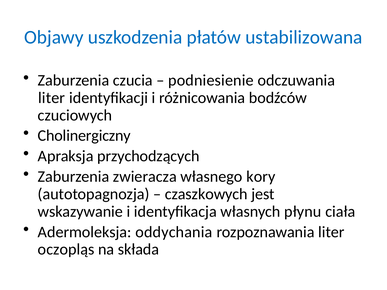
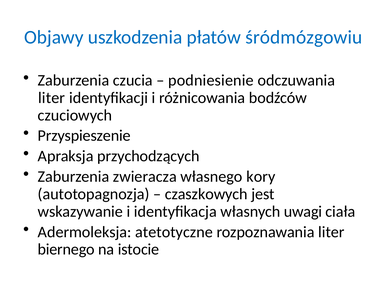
ustabilizowana: ustabilizowana -> śródmózgowiu (304, 37)
Cholinergiczny: Cholinergiczny -> Przyspieszenie (84, 136)
płynu: płynu -> uwagi (303, 212)
oddychania: oddychania -> atetotyczne (174, 232)
oczopląs: oczopląs -> biernego (66, 250)
składa: składa -> istocie (139, 250)
